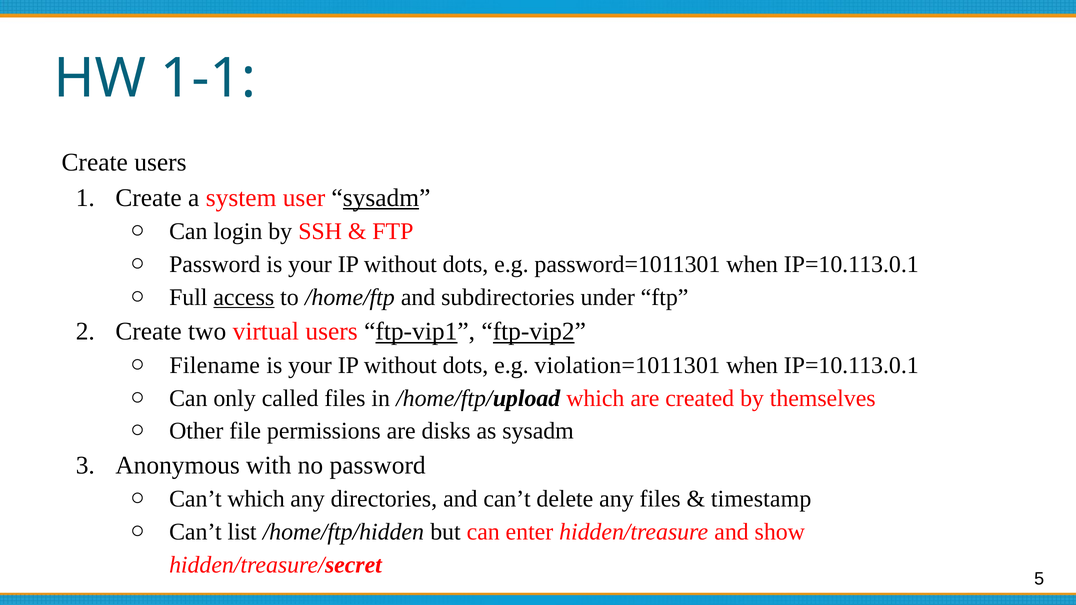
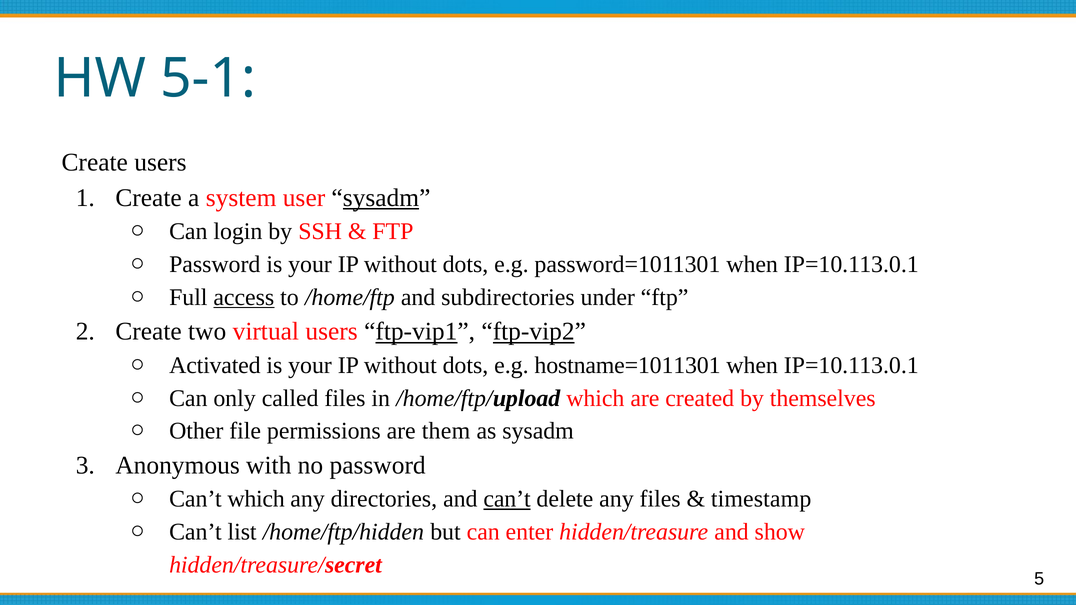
1-1: 1-1 -> 5-1 (208, 78)
Filename: Filename -> Activated (215, 365)
violation=1011301: violation=1011301 -> hostname=1011301 (628, 365)
disks: disks -> them (446, 431)
can’t underline: none -> present (507, 499)
